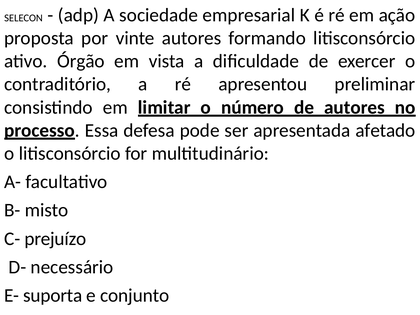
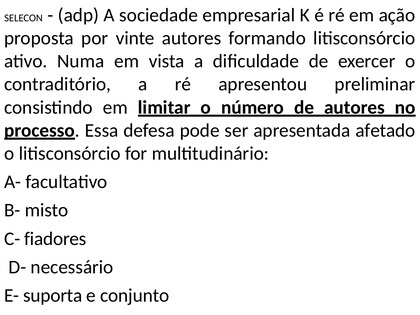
Órgão: Órgão -> Numa (81, 61)
prejuízo: prejuízo -> fiadores (55, 239)
